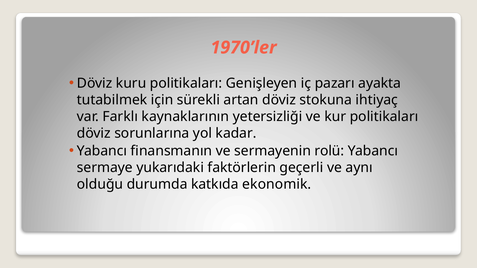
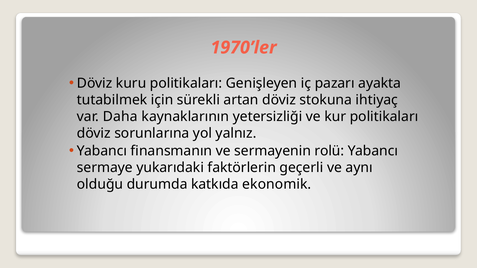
Farklı: Farklı -> Daha (120, 117)
kadar: kadar -> yalnız (236, 133)
